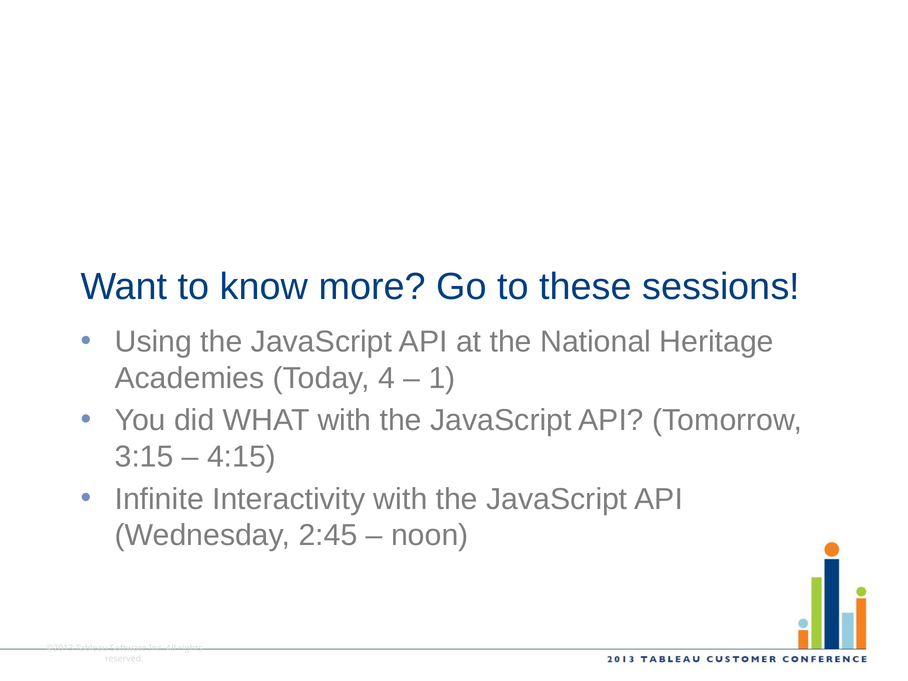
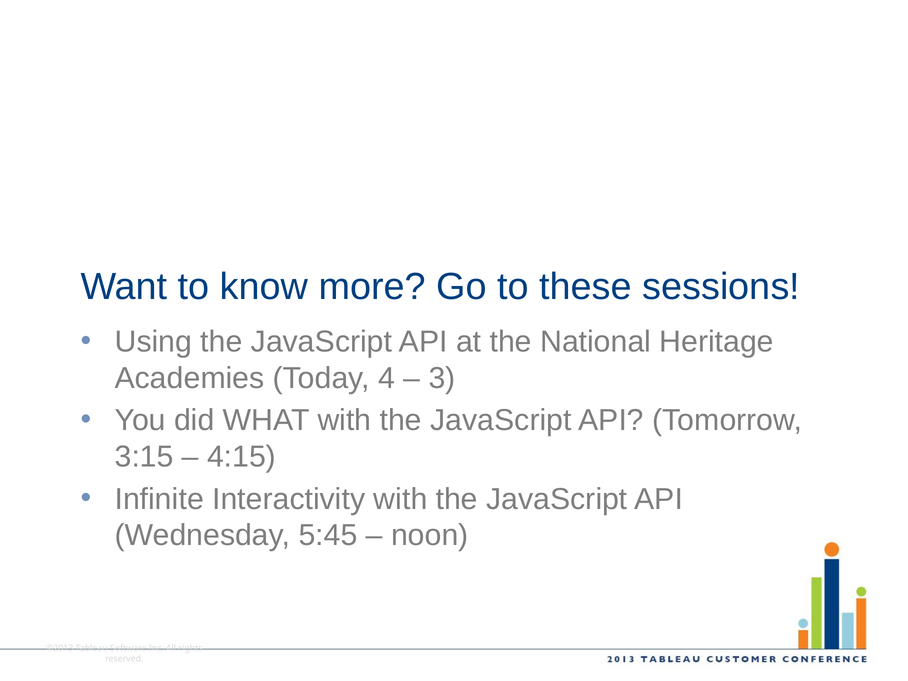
1: 1 -> 3 (442, 378)
2:45: 2:45 -> 5:45 (328, 535)
